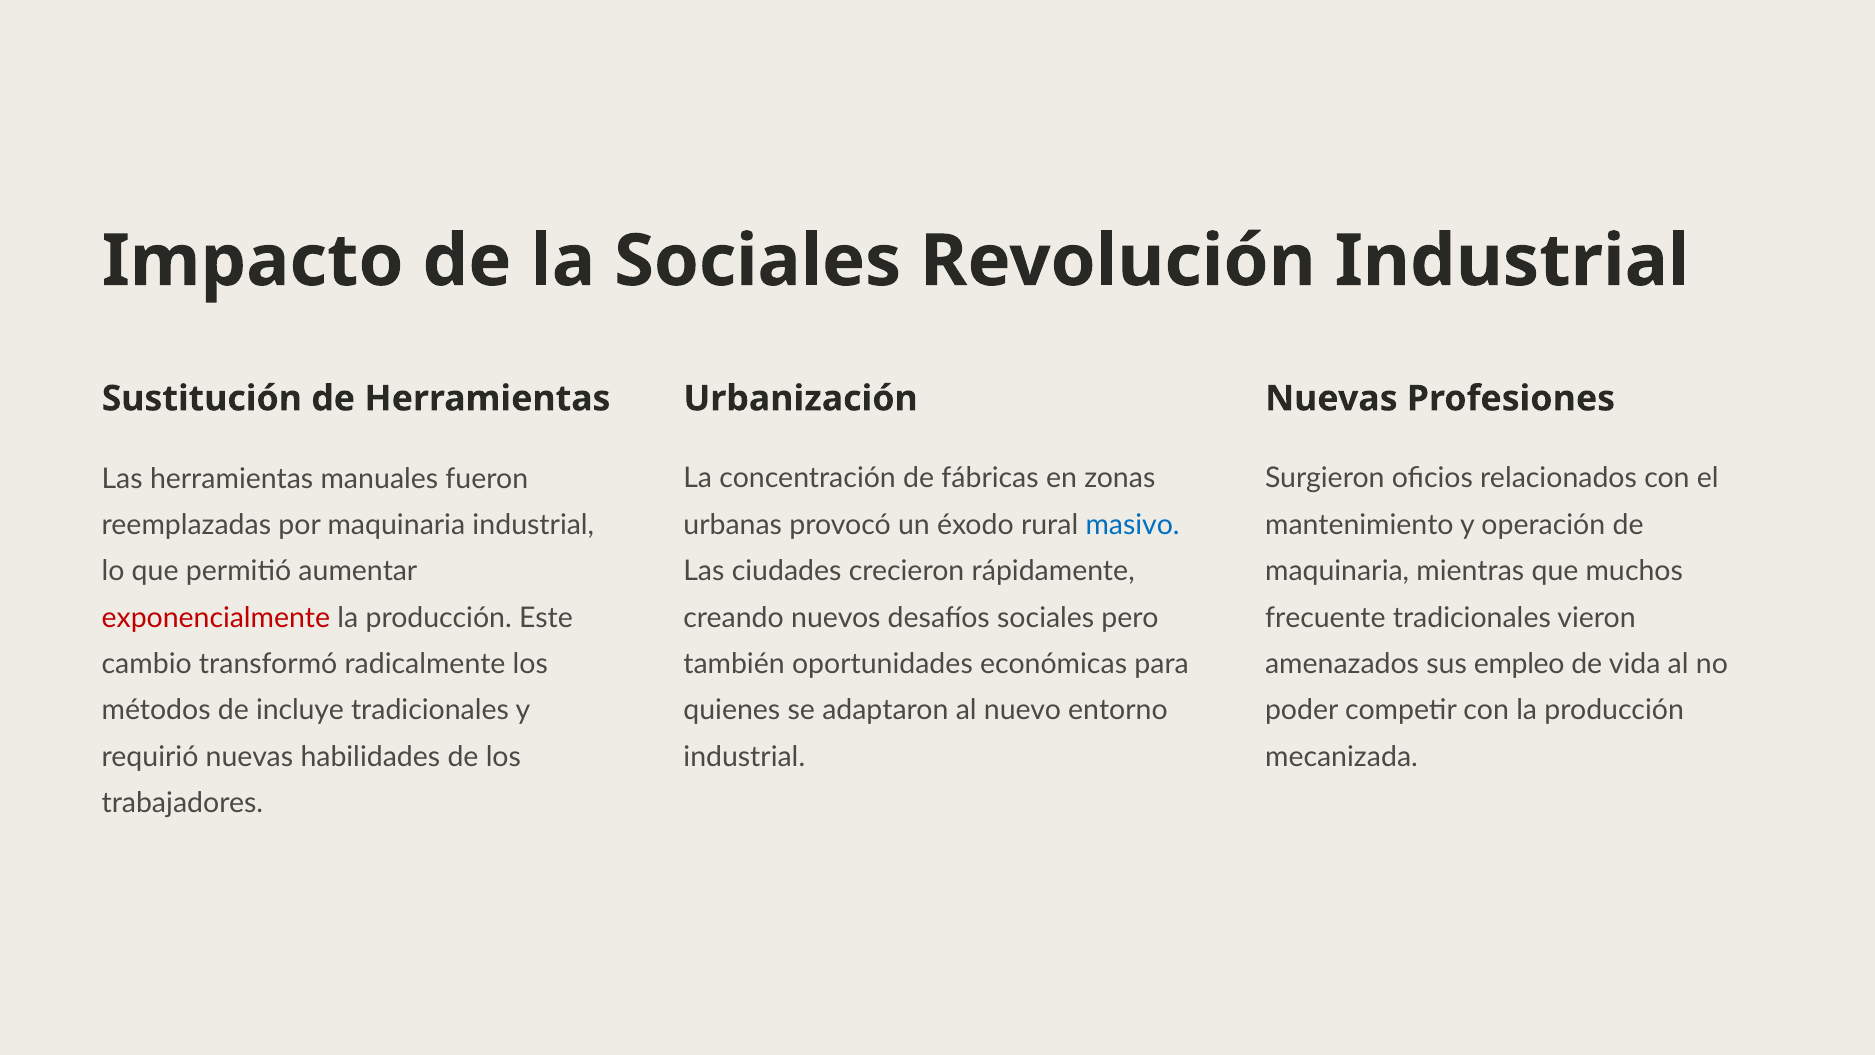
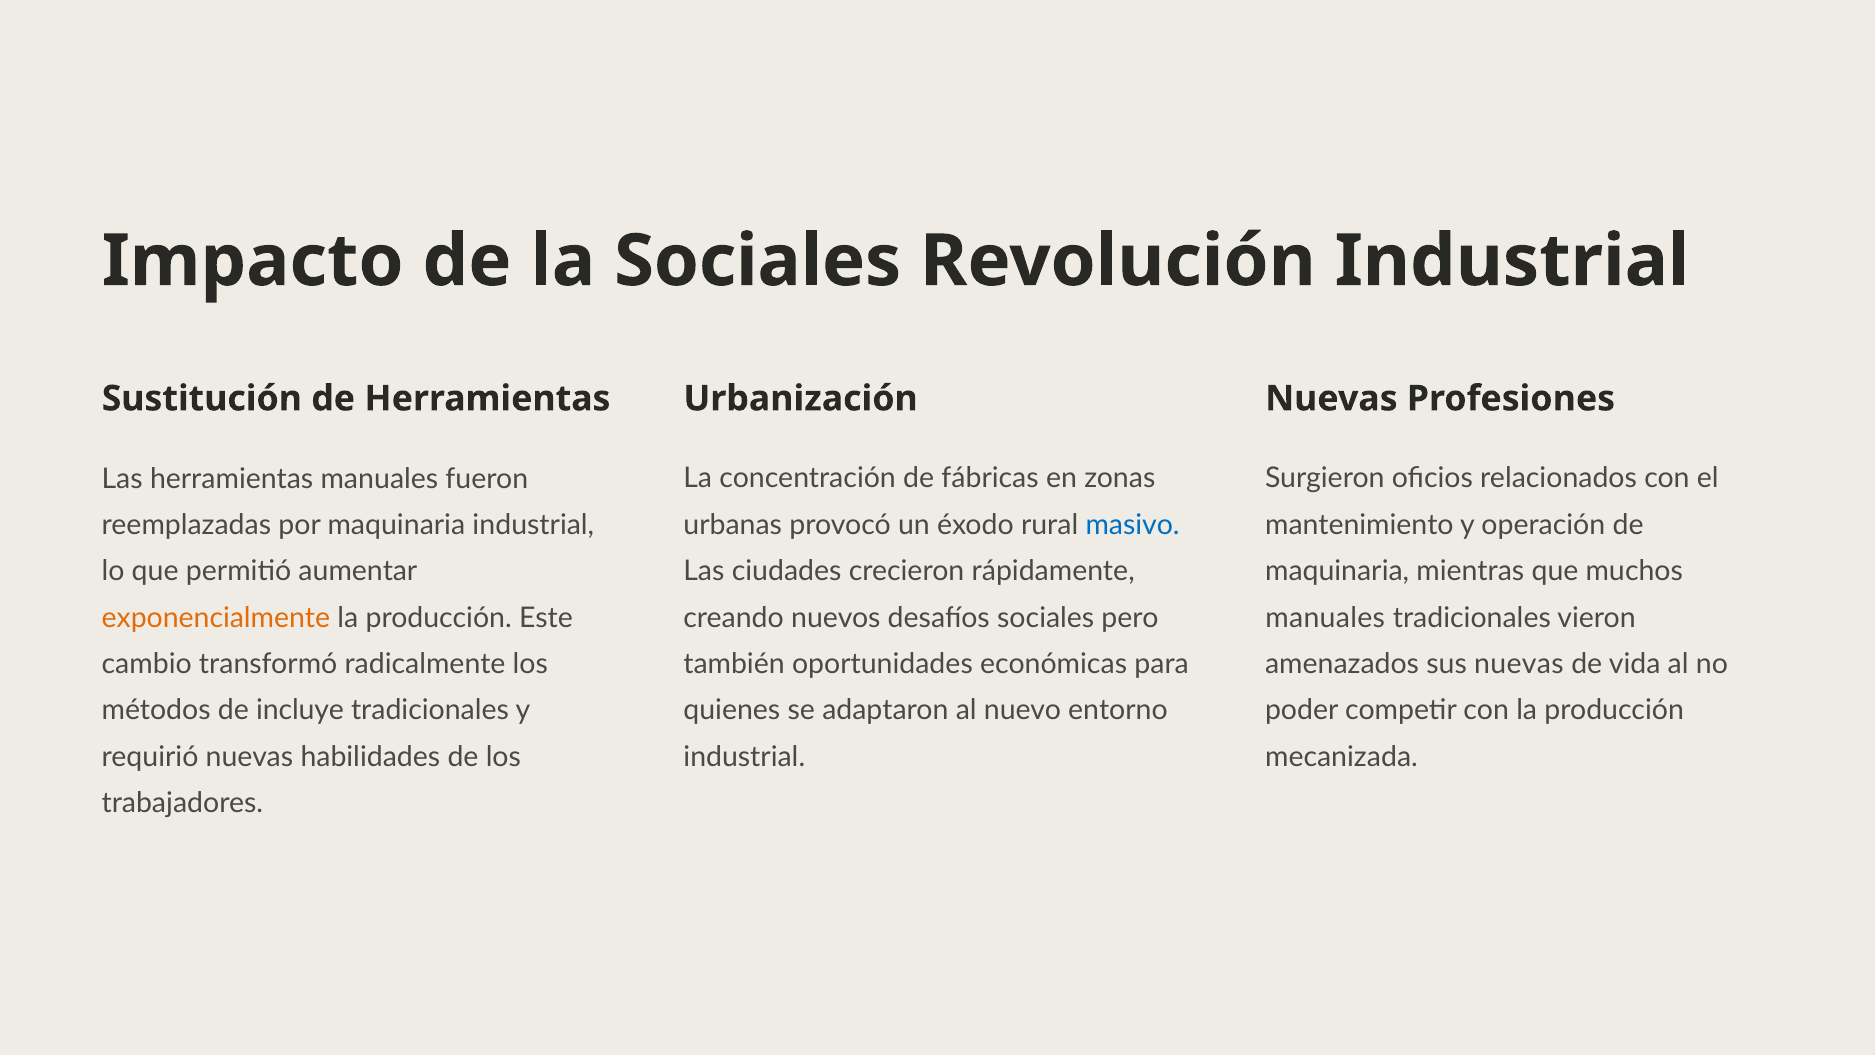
frecuente: frecuente -> manuales (1325, 618)
exponencialmente colour: red -> orange (216, 618)
sus empleo: empleo -> nuevas (1519, 664)
